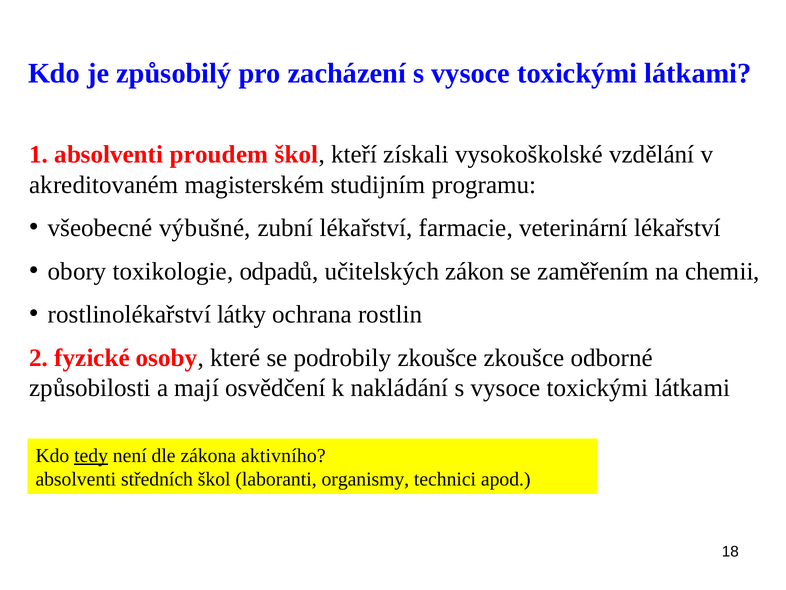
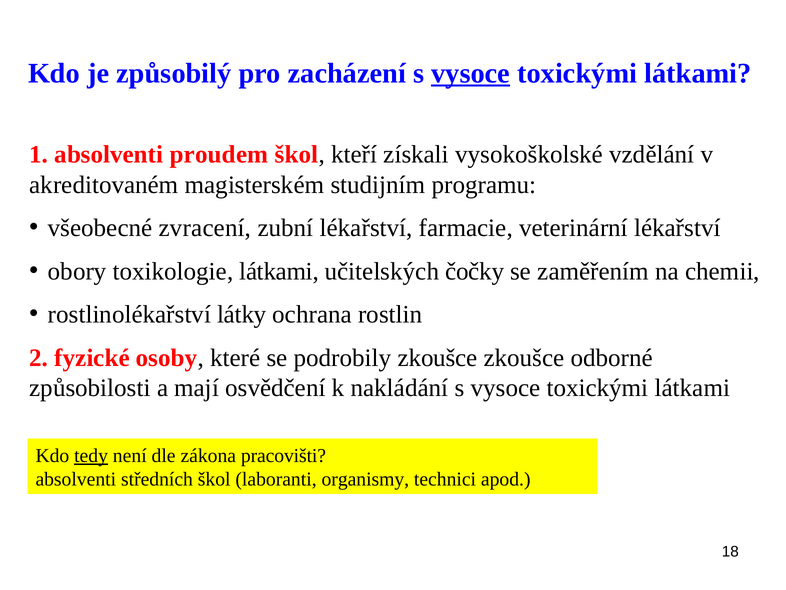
vysoce underline: none -> present (471, 73)
výbušné: výbušné -> zvracení (205, 228)
toxikologie odpadů: odpadů -> látkami (279, 271)
zákon: zákon -> čočky (475, 271)
aktivního: aktivního -> pracovišti (283, 455)
